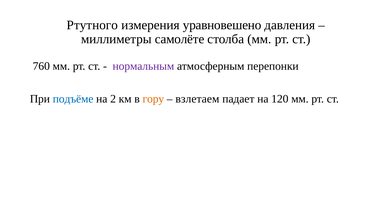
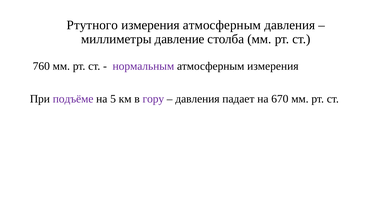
измерения уравновешено: уравновешено -> атмосферным (222, 25)
самолёте: самолёте -> давление (180, 39)
атмосферным перепонки: перепонки -> измерения (273, 66)
подъёме colour: blue -> purple (73, 99)
2: 2 -> 5 (113, 99)
гору colour: orange -> purple (153, 99)
взлетаем: взлетаем -> давления (197, 99)
120: 120 -> 670 (280, 99)
